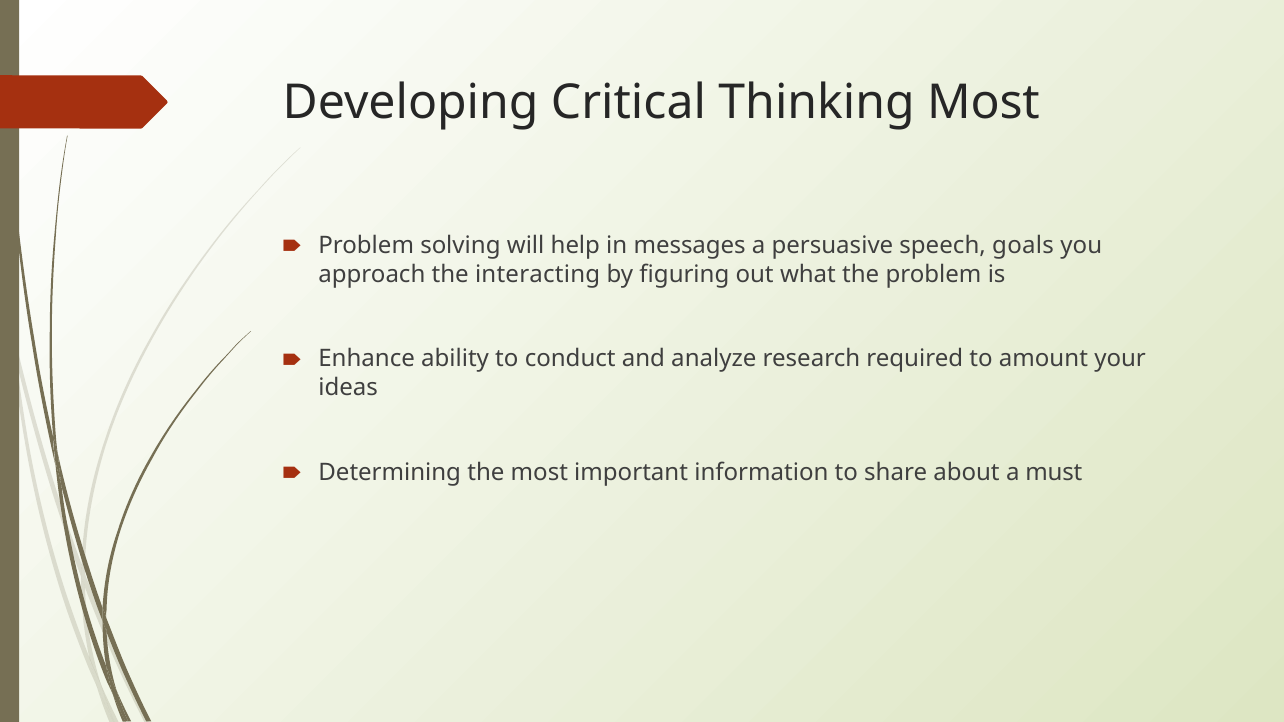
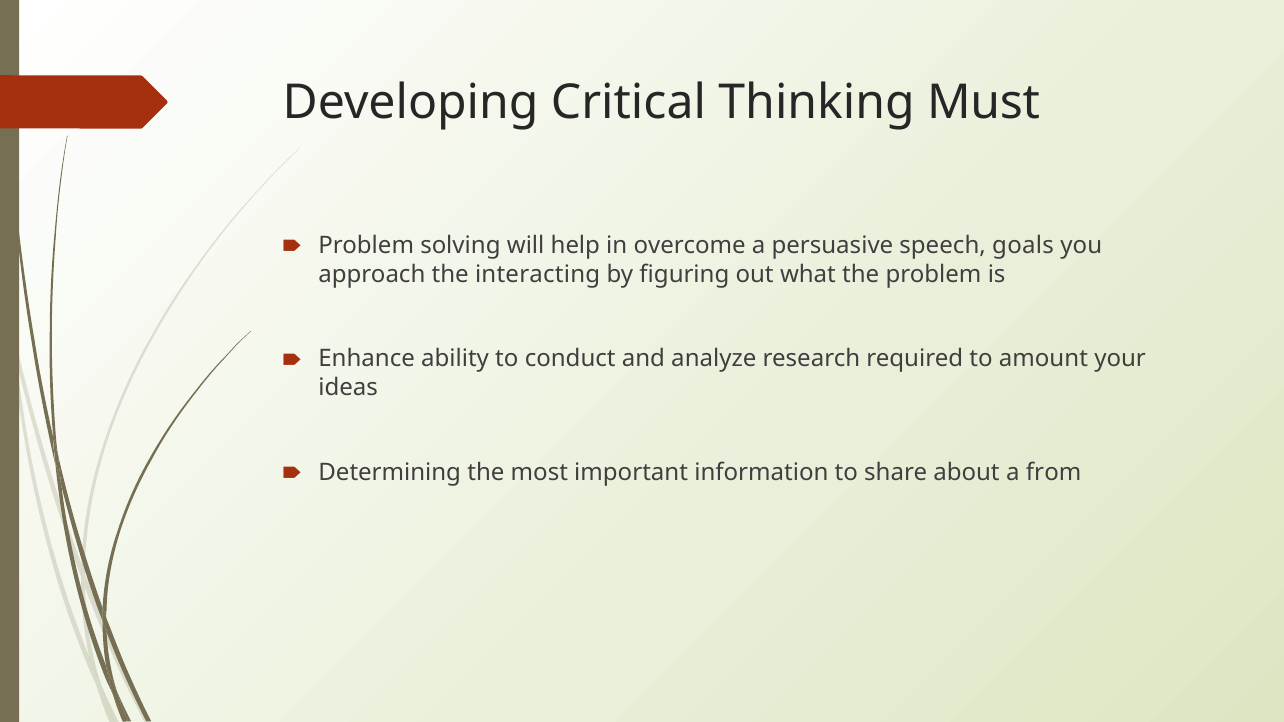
Thinking Most: Most -> Must (984, 103)
messages: messages -> overcome (690, 246)
must: must -> from (1054, 473)
